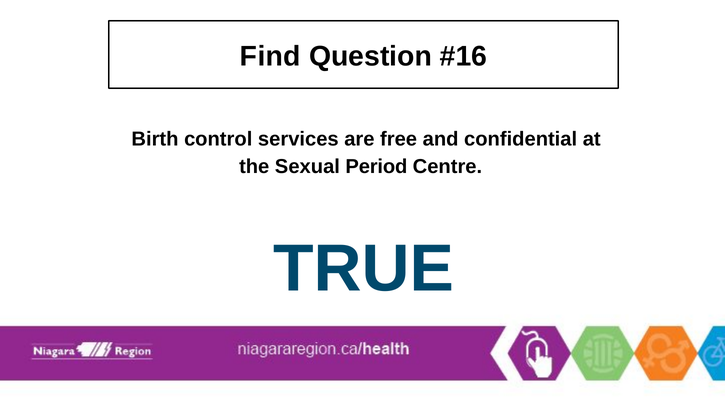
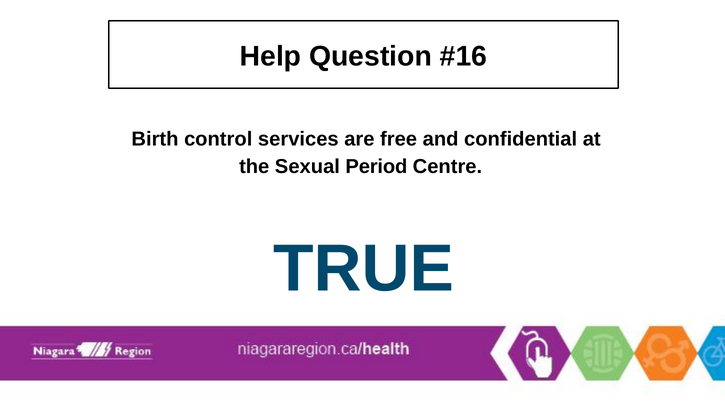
Find: Find -> Help (270, 56)
